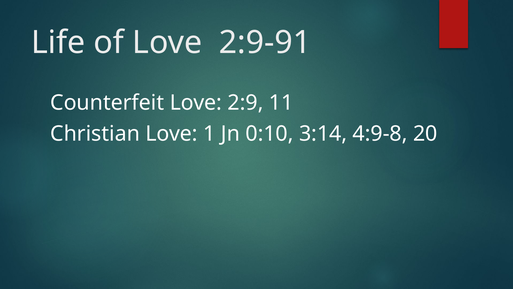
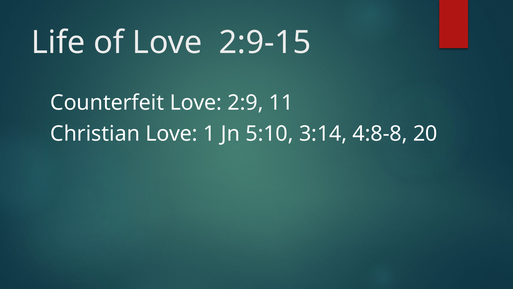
2:9-91: 2:9-91 -> 2:9-15 (265, 42)
0:10: 0:10 -> 5:10 (270, 134)
4:9-8: 4:9-8 -> 4:8-8 (380, 134)
